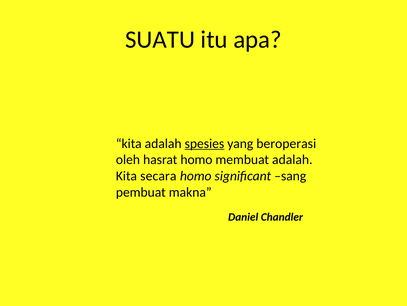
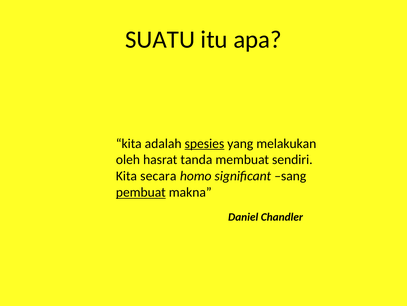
beroperasi: beroperasi -> melakukan (286, 143)
hasrat homo: homo -> tanda (196, 159)
membuat adalah: adalah -> sendiri (292, 159)
pembuat underline: none -> present (141, 192)
